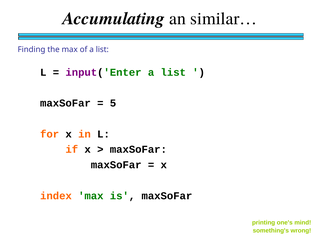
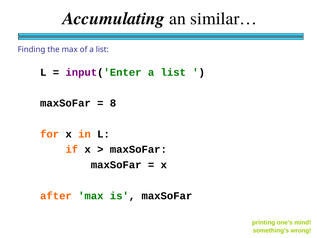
5: 5 -> 8 (113, 103)
index: index -> after (56, 196)
